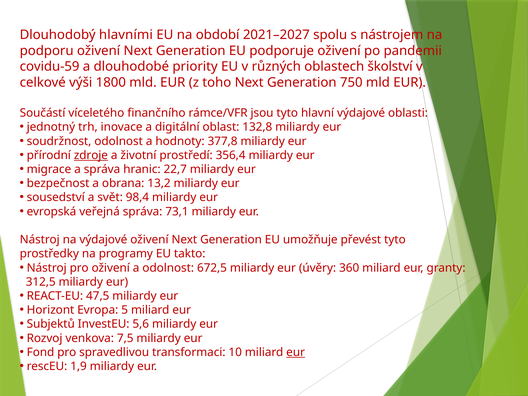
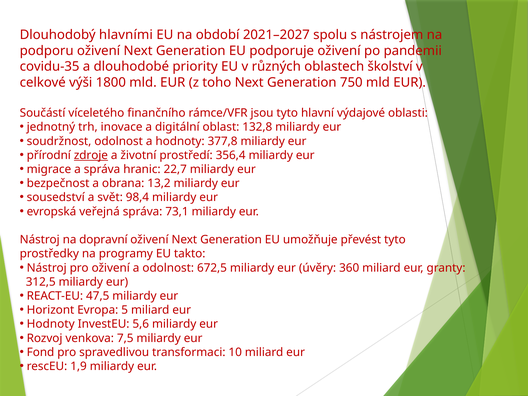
covidu-59: covidu-59 -> covidu-35 (50, 66)
na výdajové: výdajové -> dopravní (103, 240)
Subjektů: Subjektů -> Hodnoty (51, 324)
eur underline: present -> none (296, 352)
